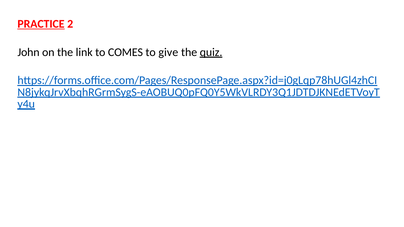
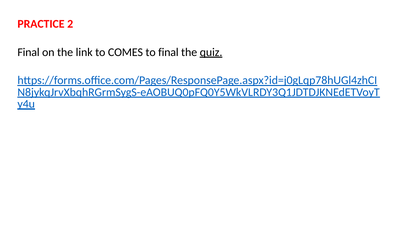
PRACTICE underline: present -> none (41, 24)
John: John -> Final (29, 52)
to give: give -> final (168, 52)
